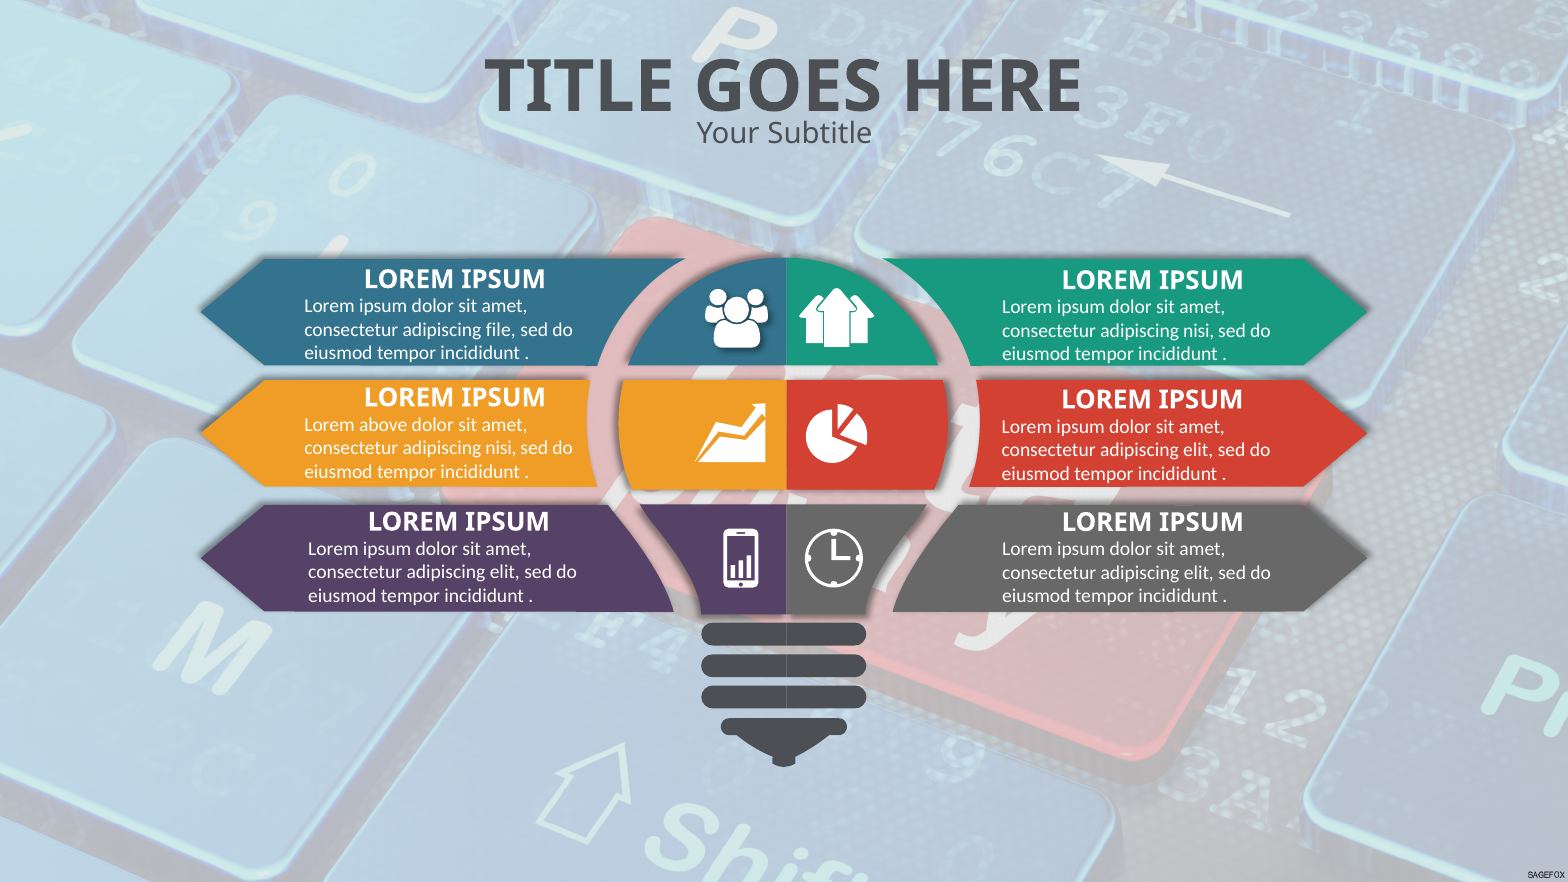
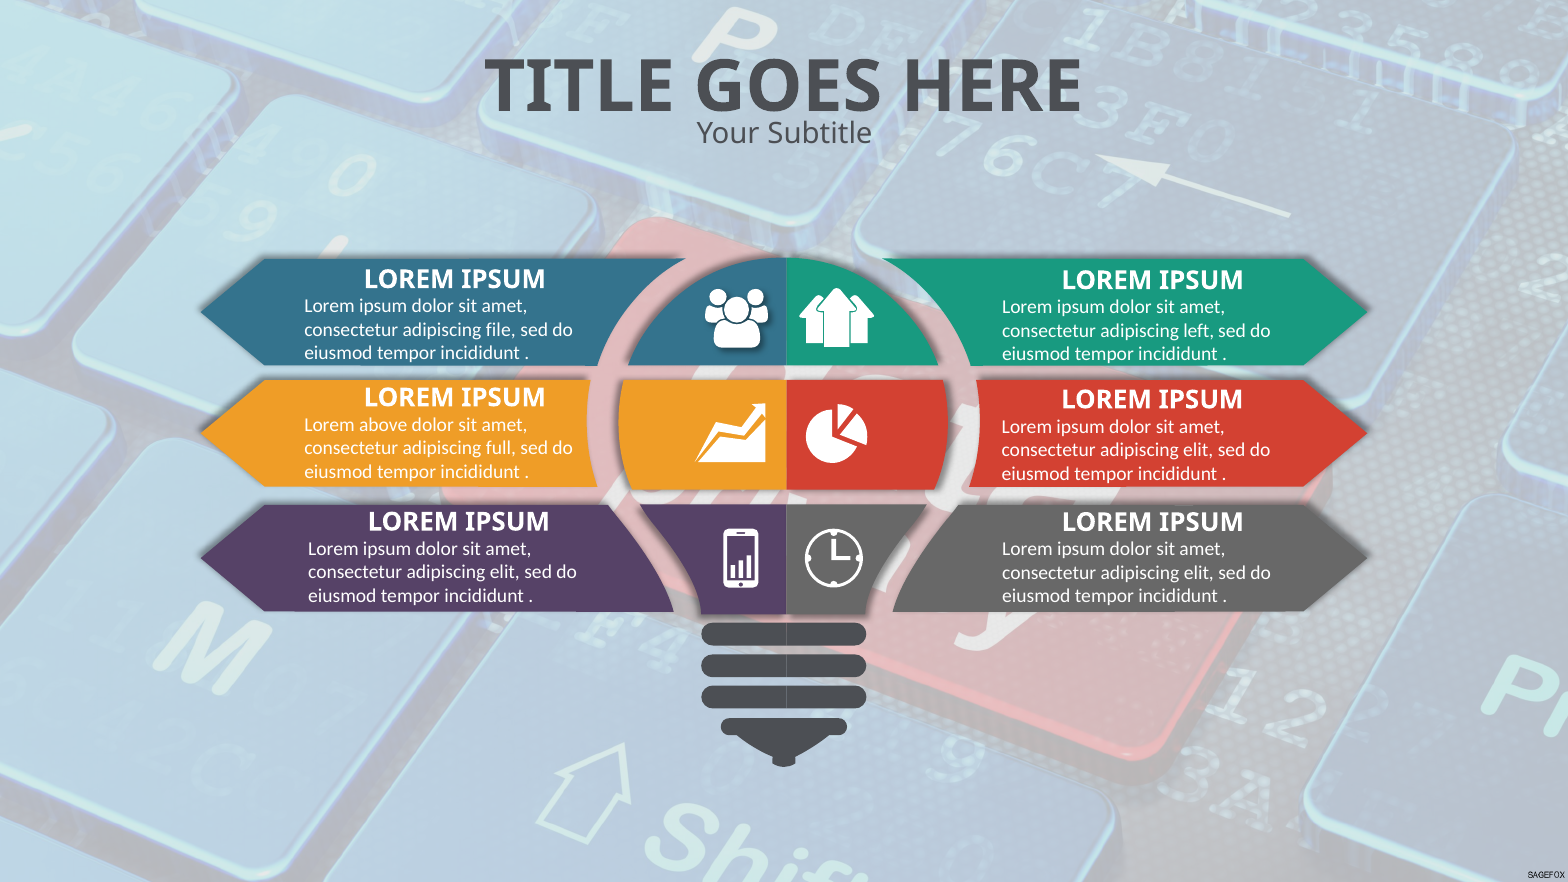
nisi: nisi -> left (1199, 331)
nisi: nisi -> full (501, 448)
